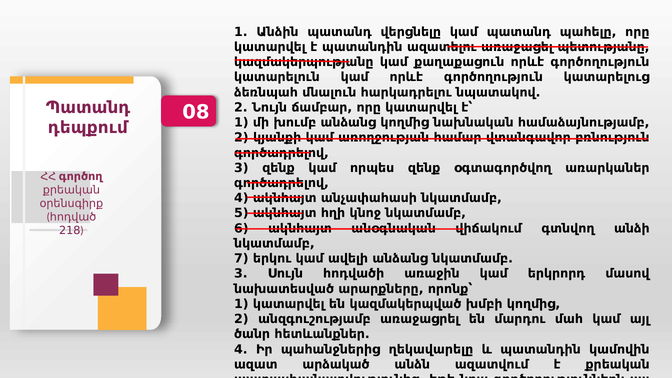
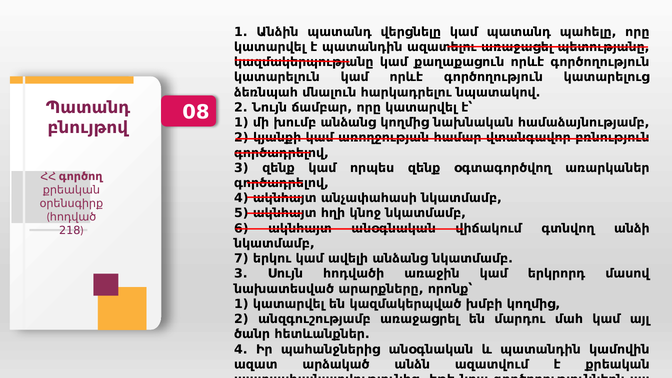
դեպքում: դեպքում -> բնույթով (88, 128)
ղեկավարելը: ղեկավարելը -> անօգնական (431, 349)
